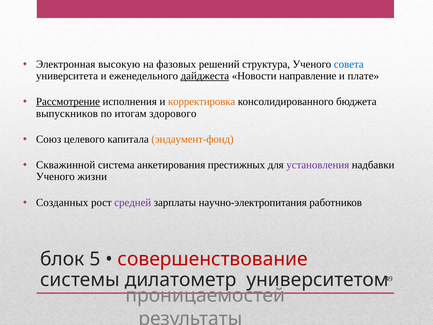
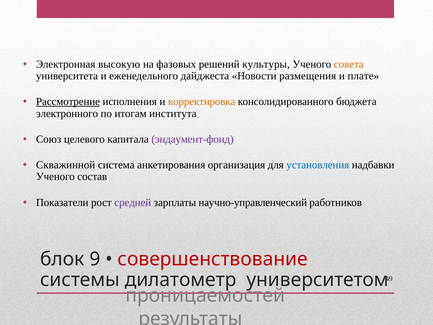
структура: структура -> культуры (266, 64)
совета colour: blue -> orange (349, 64)
дайджеста underline: present -> none (205, 76)
направление: направление -> размещения (308, 76)
выпускников: выпускников -> электронного (67, 113)
здорового: здорового -> института (173, 113)
эндаумент-фонд colour: orange -> purple (193, 139)
престижных: престижных -> организация (237, 165)
установления colour: purple -> blue (318, 165)
жизни: жизни -> состав (92, 177)
Созданных: Созданных -> Показатели (62, 202)
научно-электропитания: научно-электропитания -> научно-управленческий (253, 202)
5: 5 -> 9 (95, 259)
